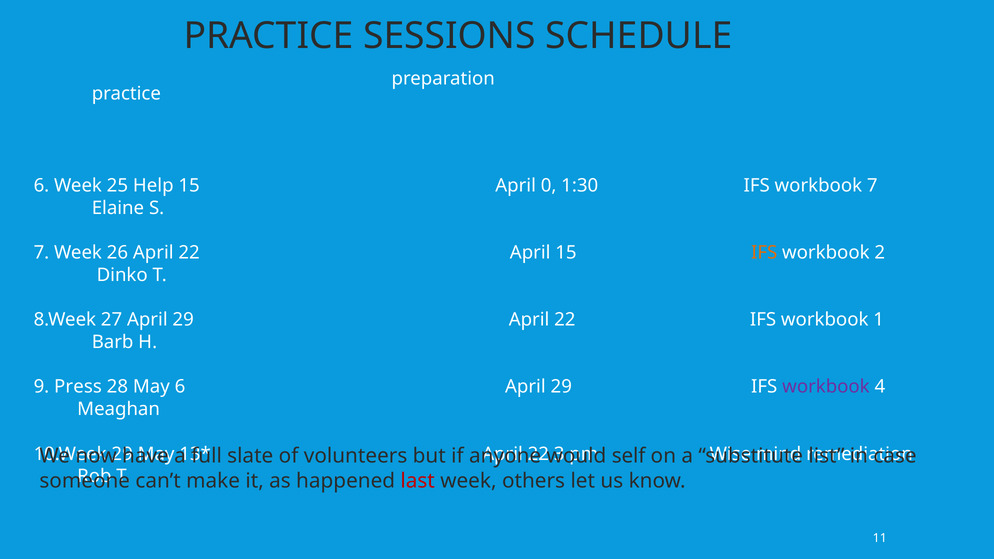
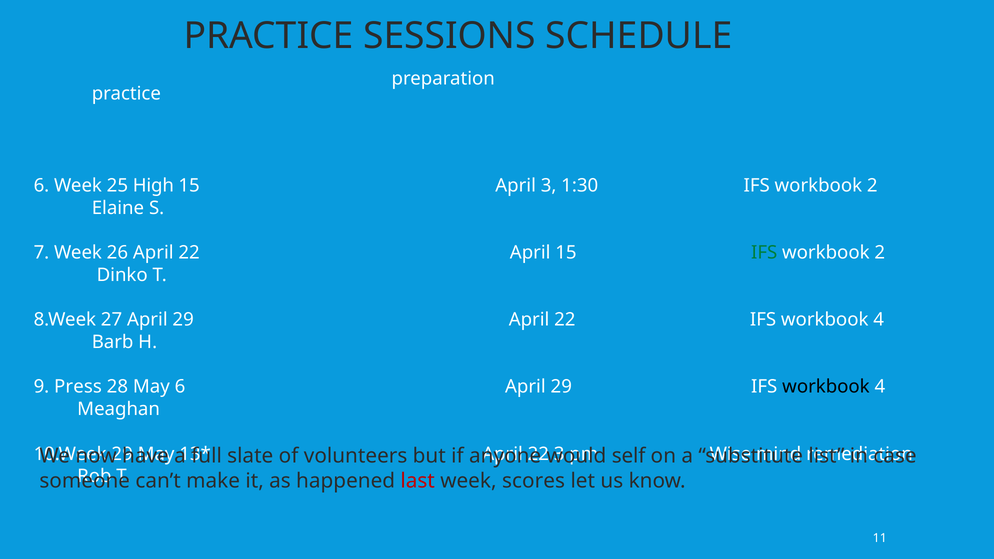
Help: Help -> High (153, 186)
April 0: 0 -> 3 (549, 186)
1:30 IFS workbook 7: 7 -> 2 (872, 186)
IFS colour: orange -> green (764, 253)
22 IFS workbook 1: 1 -> 4 (879, 320)
workbook colour: purple -> black (826, 387)
others: others -> scores (534, 481)
